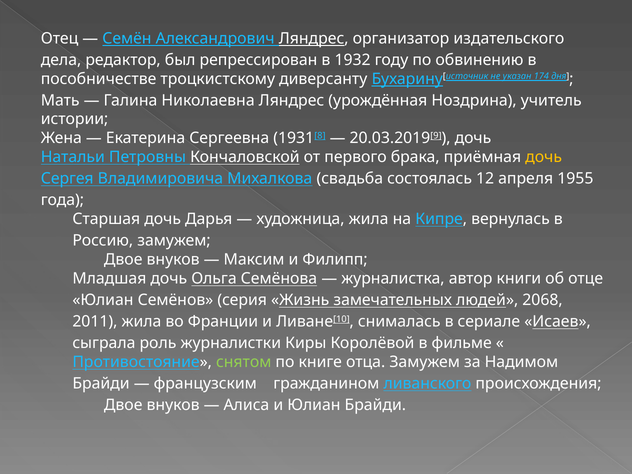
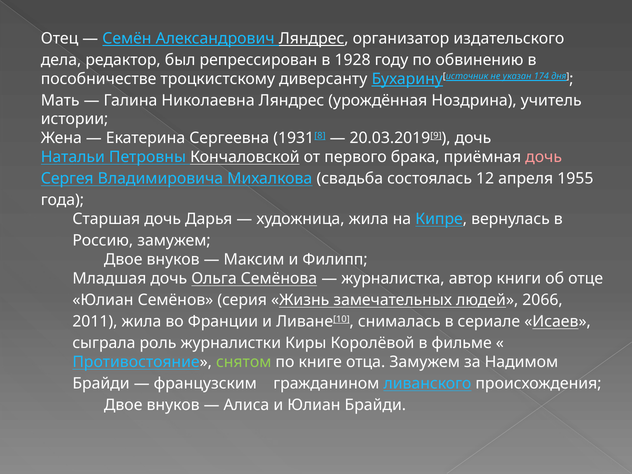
1932: 1932 -> 1928 (353, 60)
дочь colour: yellow -> pink (544, 157)
2068: 2068 -> 2066 (543, 300)
